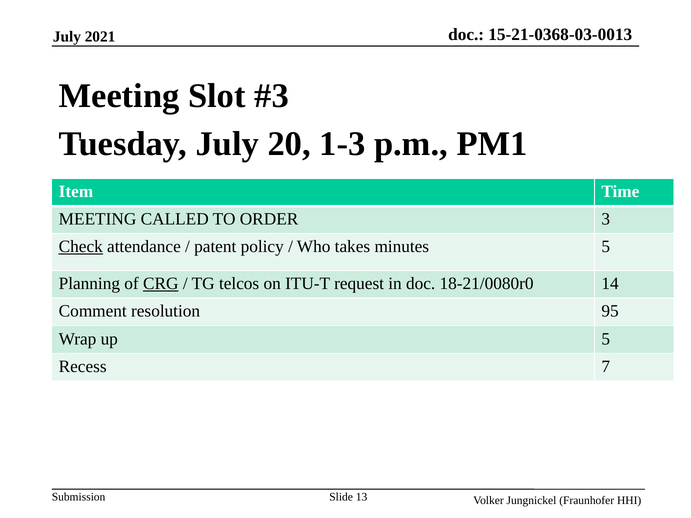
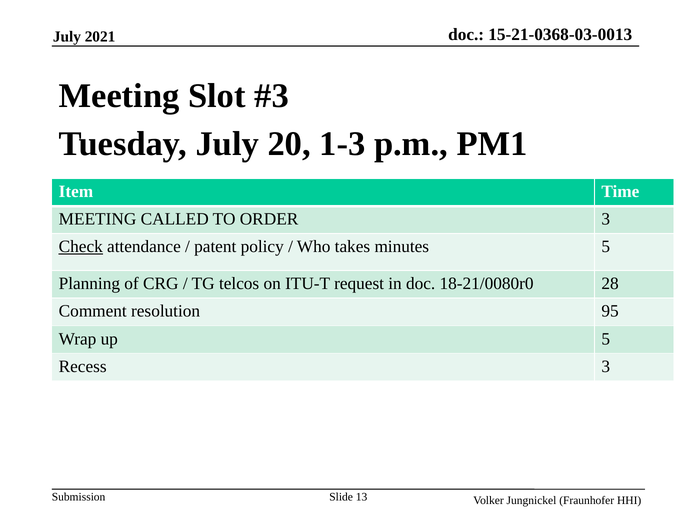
CRG underline: present -> none (161, 284)
14: 14 -> 28 (610, 284)
Recess 7: 7 -> 3 (606, 367)
